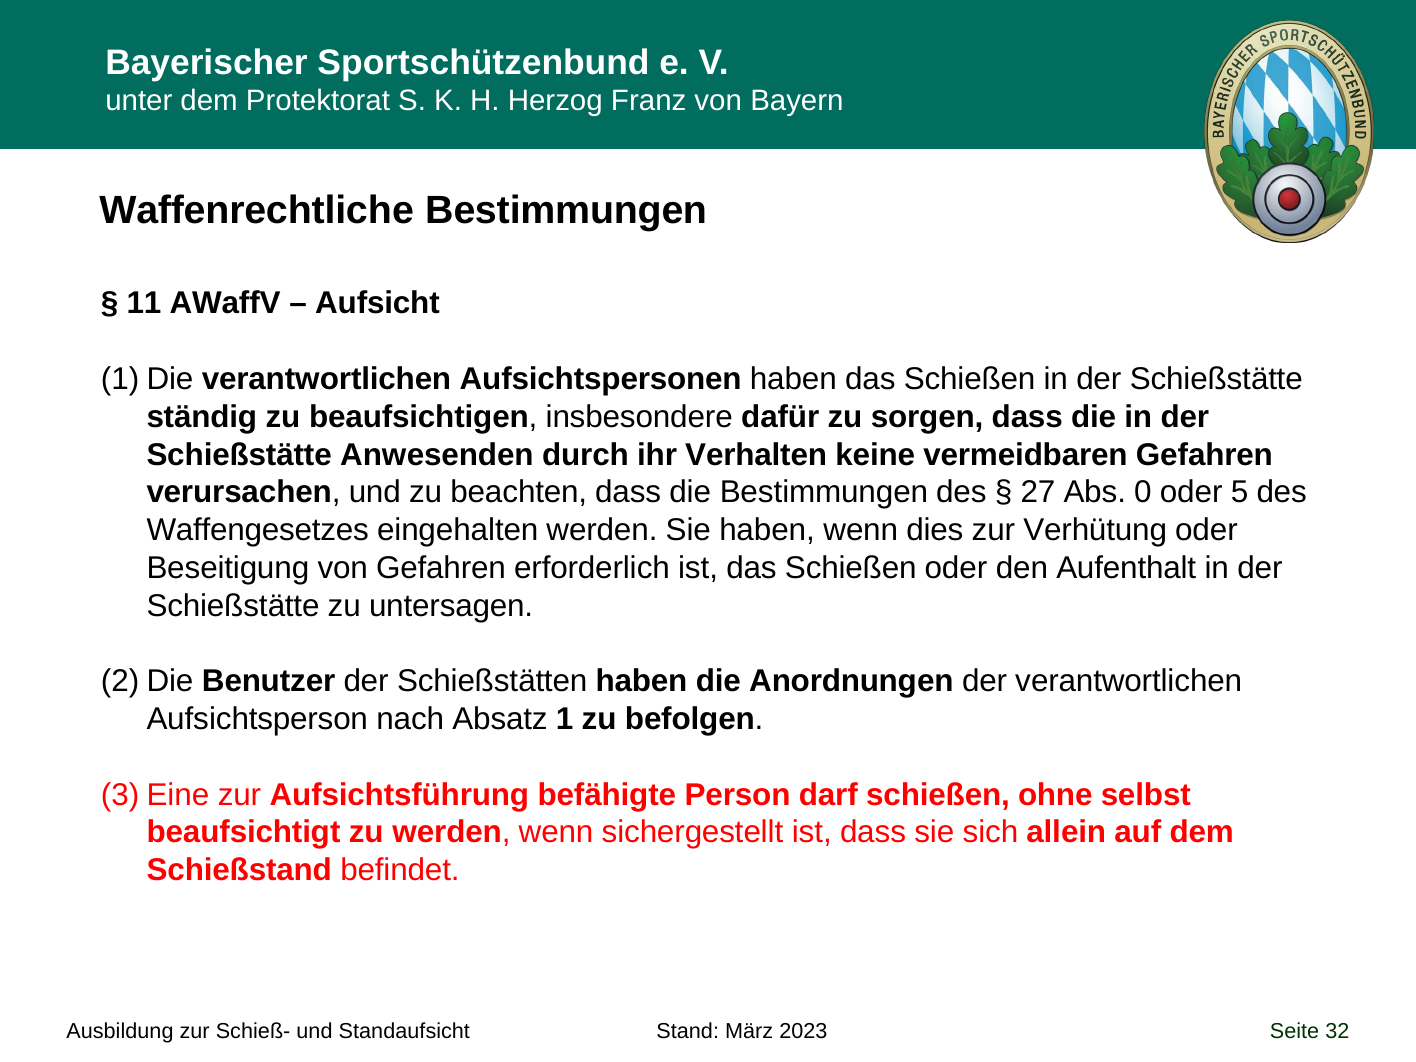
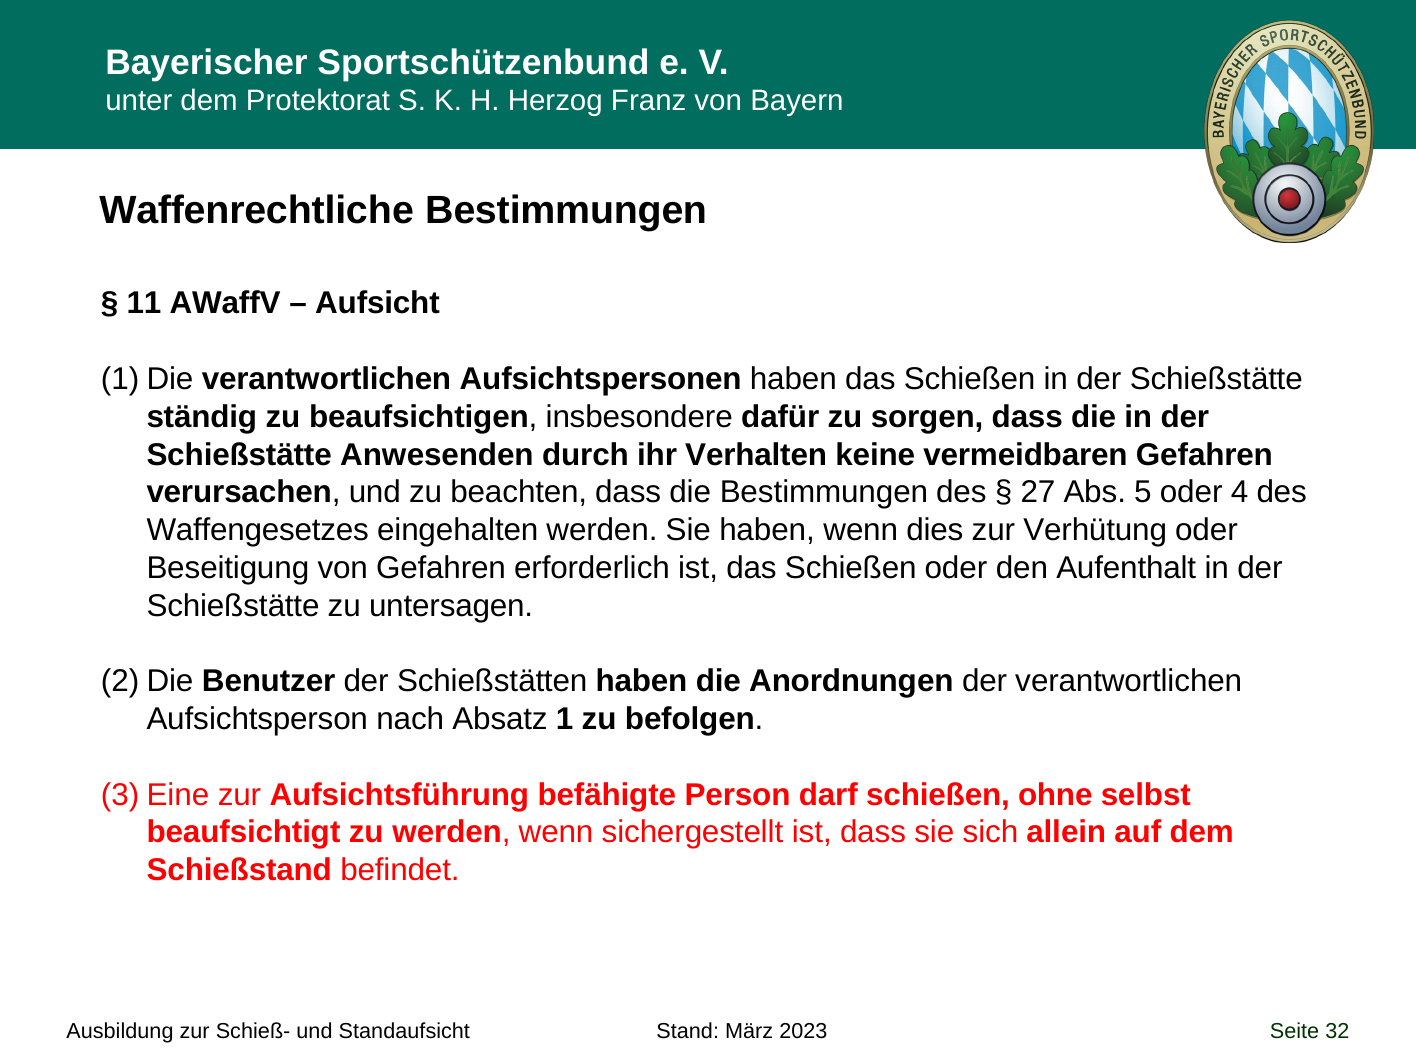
0: 0 -> 5 (1143, 492)
5: 5 -> 4 (1240, 492)
